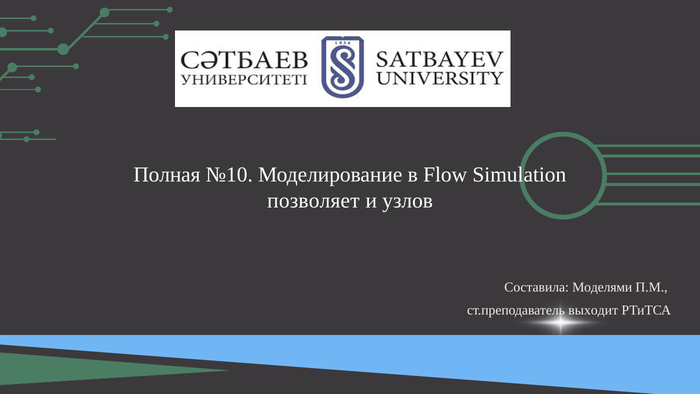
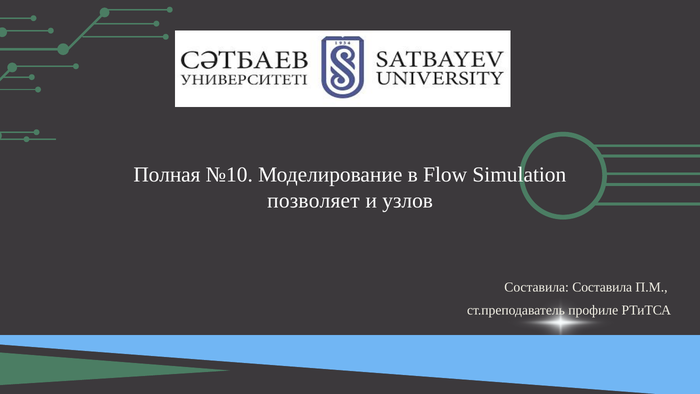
Составила Моделями: Моделями -> Составила (602, 287)
выходит: выходит -> профиле (593, 310)
